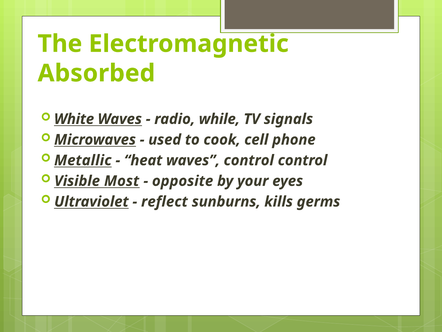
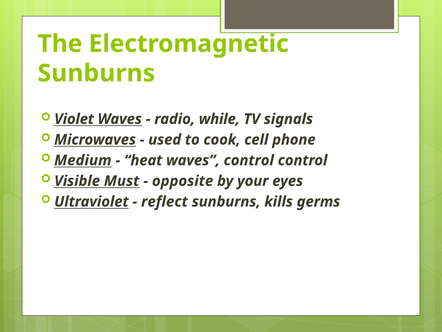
Absorbed: Absorbed -> Sunburns (96, 73)
White: White -> Violet (74, 119)
Metallic: Metallic -> Medium (83, 160)
Most: Most -> Must (122, 181)
